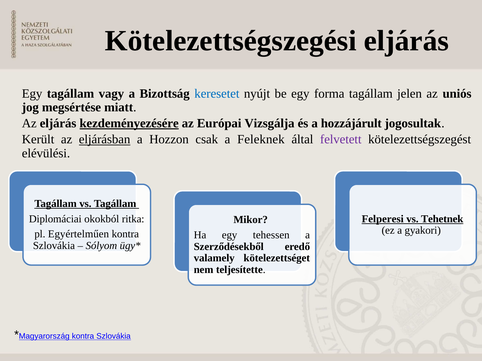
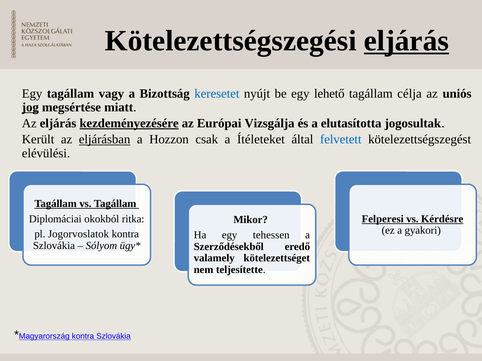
eljárás underline: none -> present (406, 41)
forma: forma -> lehető (329, 94)
jelen: jelen -> célja (409, 94)
jog underline: none -> present (30, 107)
hozzájárult: hozzájárult -> elutasította (351, 124)
Feleknek: Feleknek -> Ítéleteket (261, 140)
felvetett colour: purple -> blue (341, 140)
Tehetnek: Tehetnek -> Kérdésre (442, 219)
Egyértelműen: Egyértelműen -> Jogorvoslatok (78, 234)
